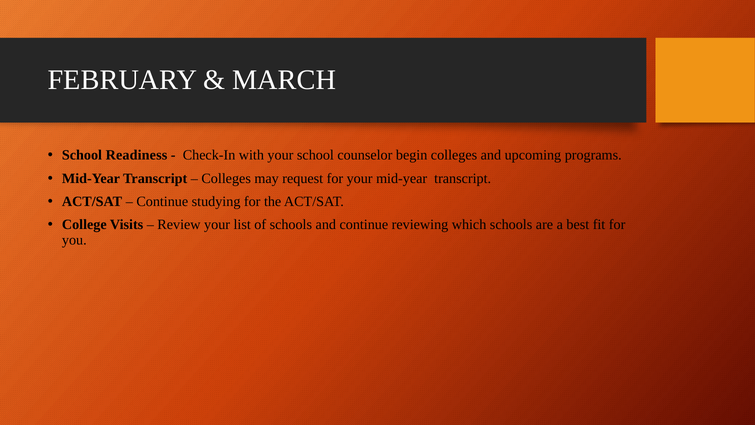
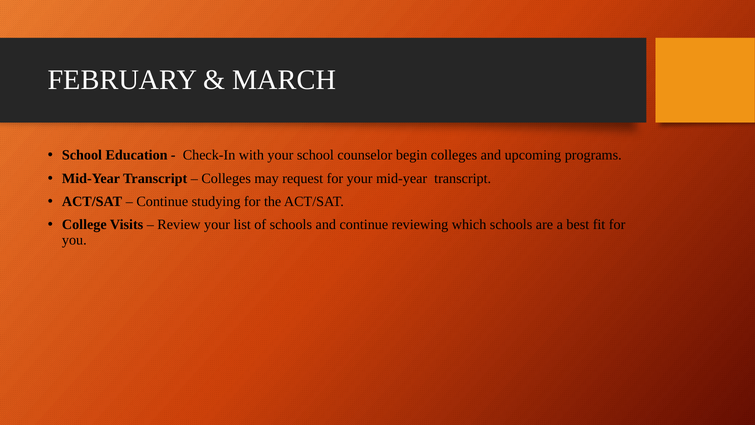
Readiness: Readiness -> Education (137, 155)
